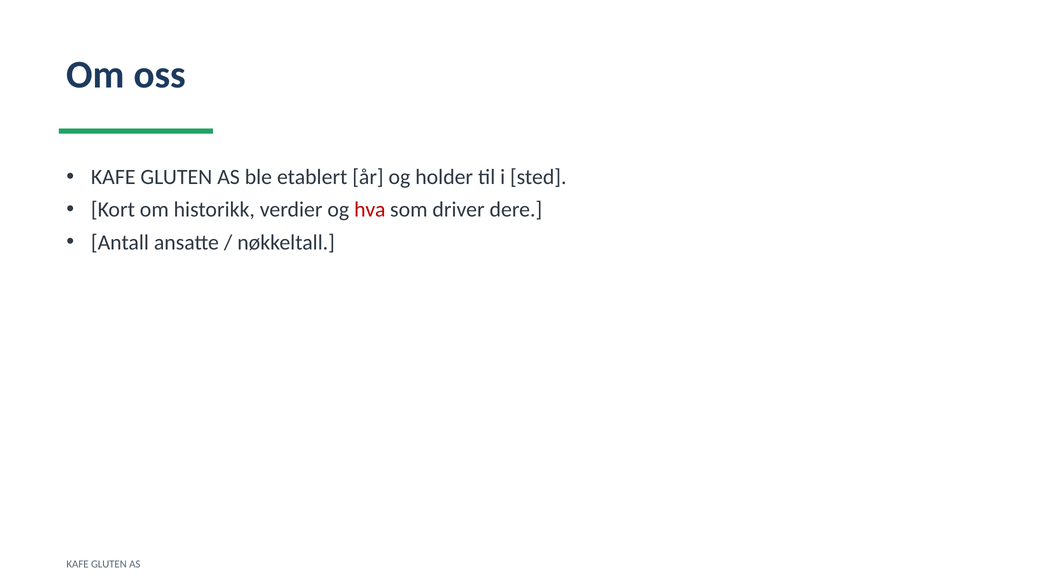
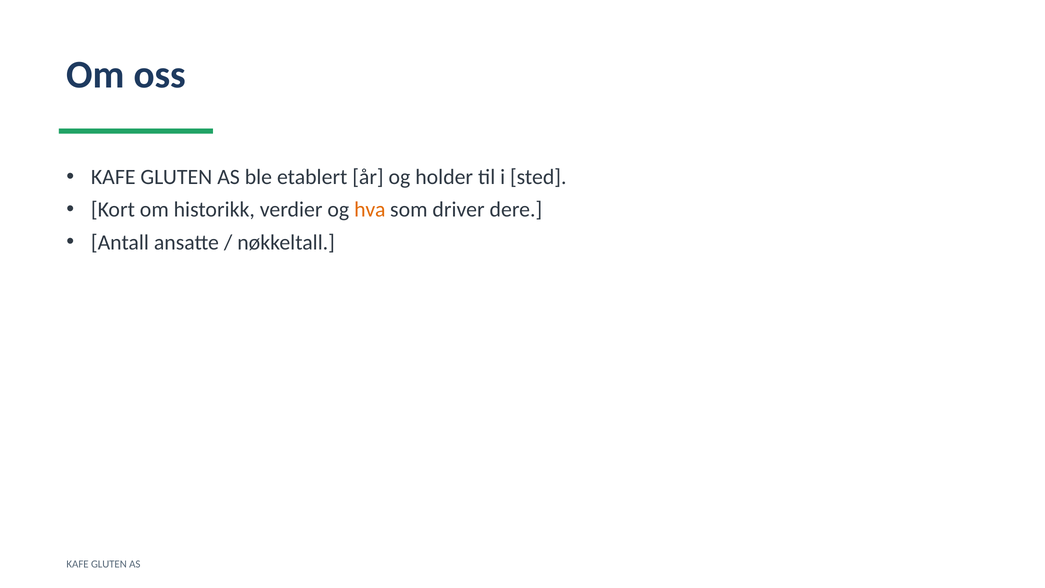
hva colour: red -> orange (370, 210)
